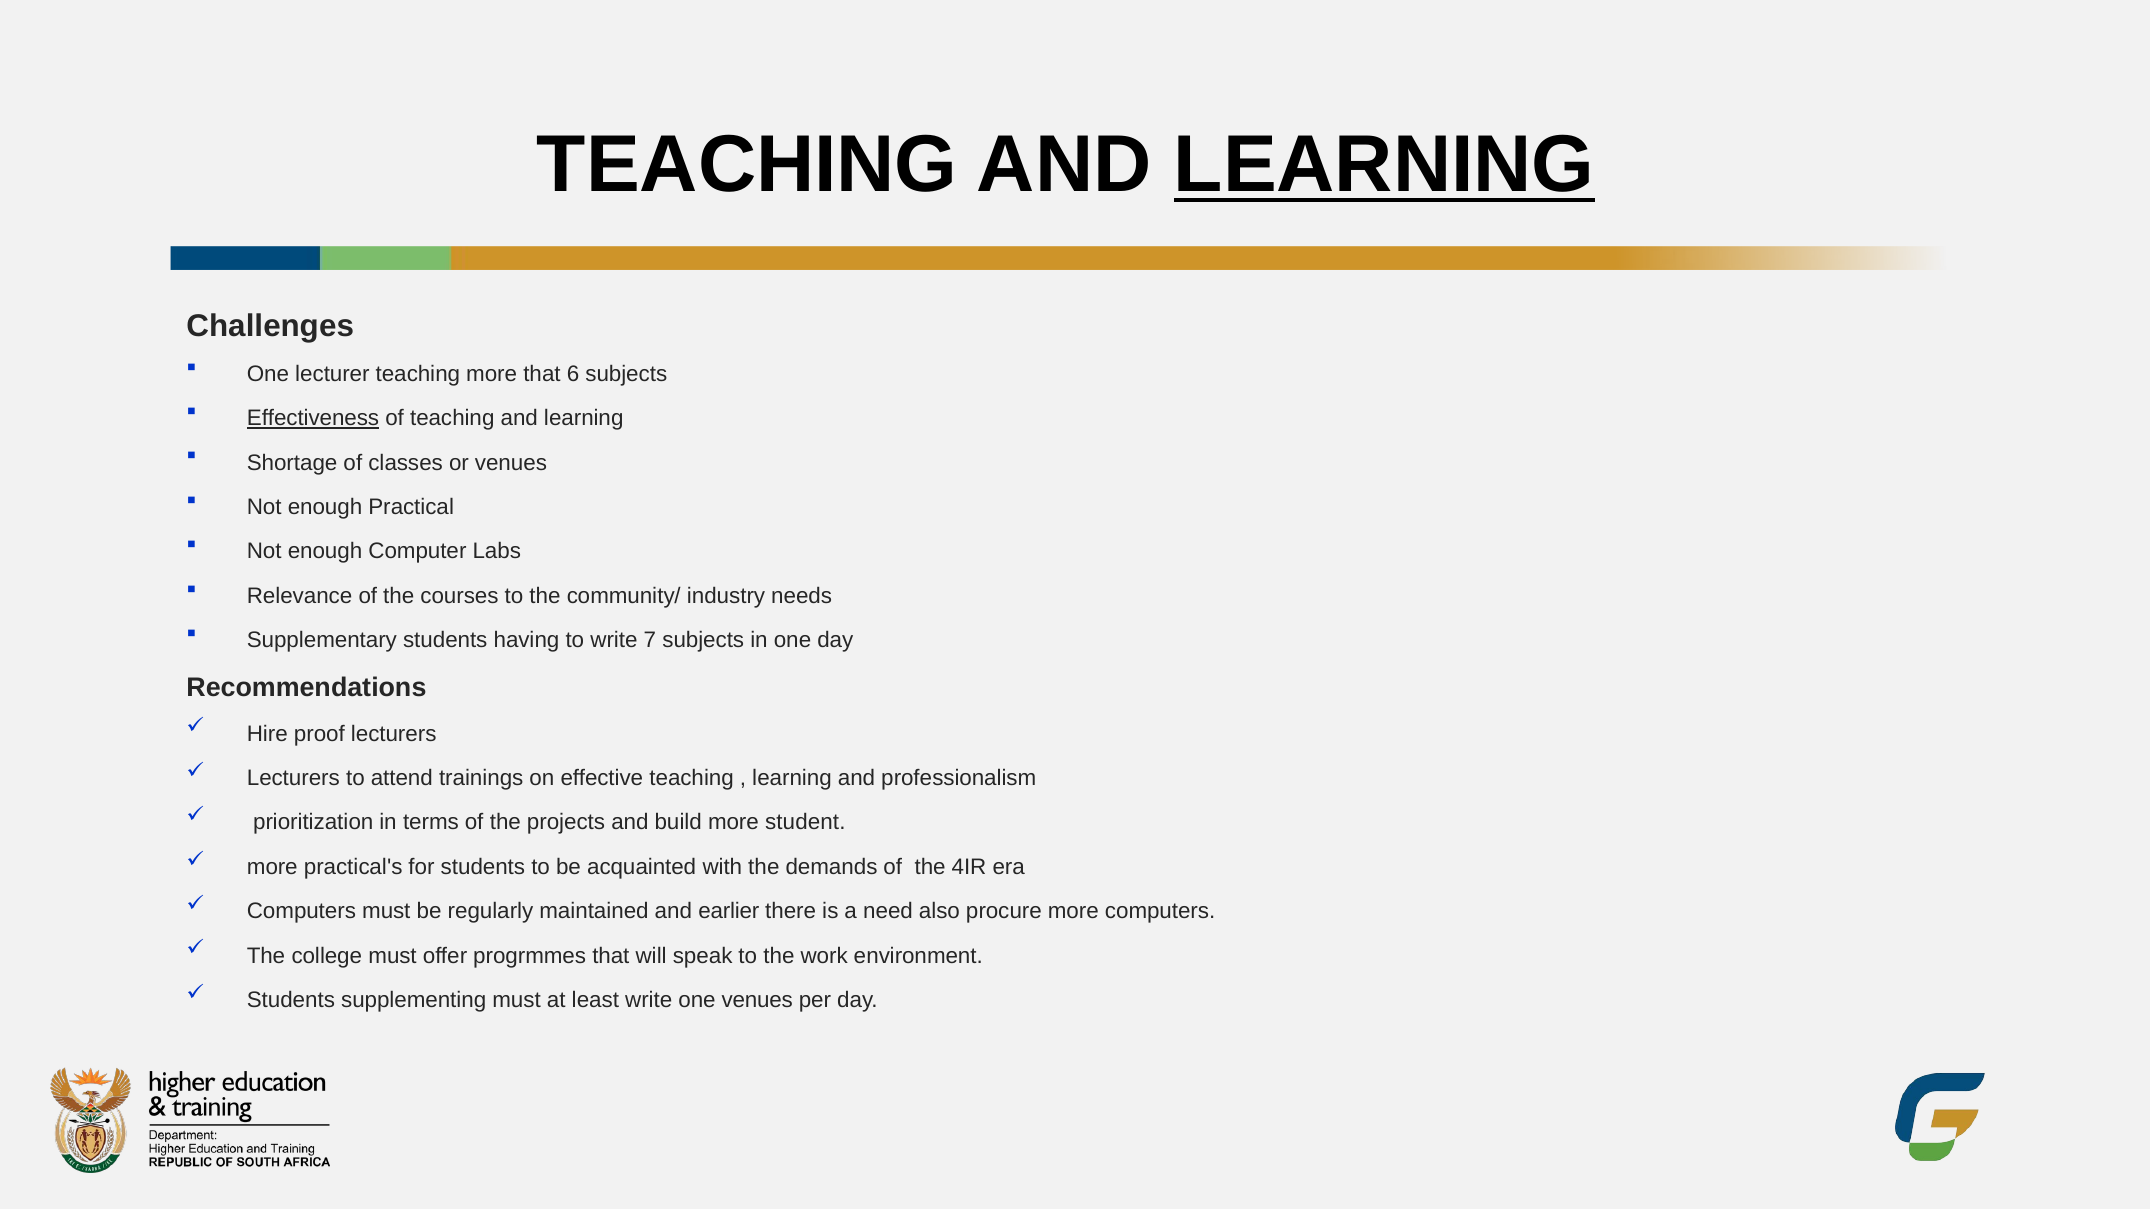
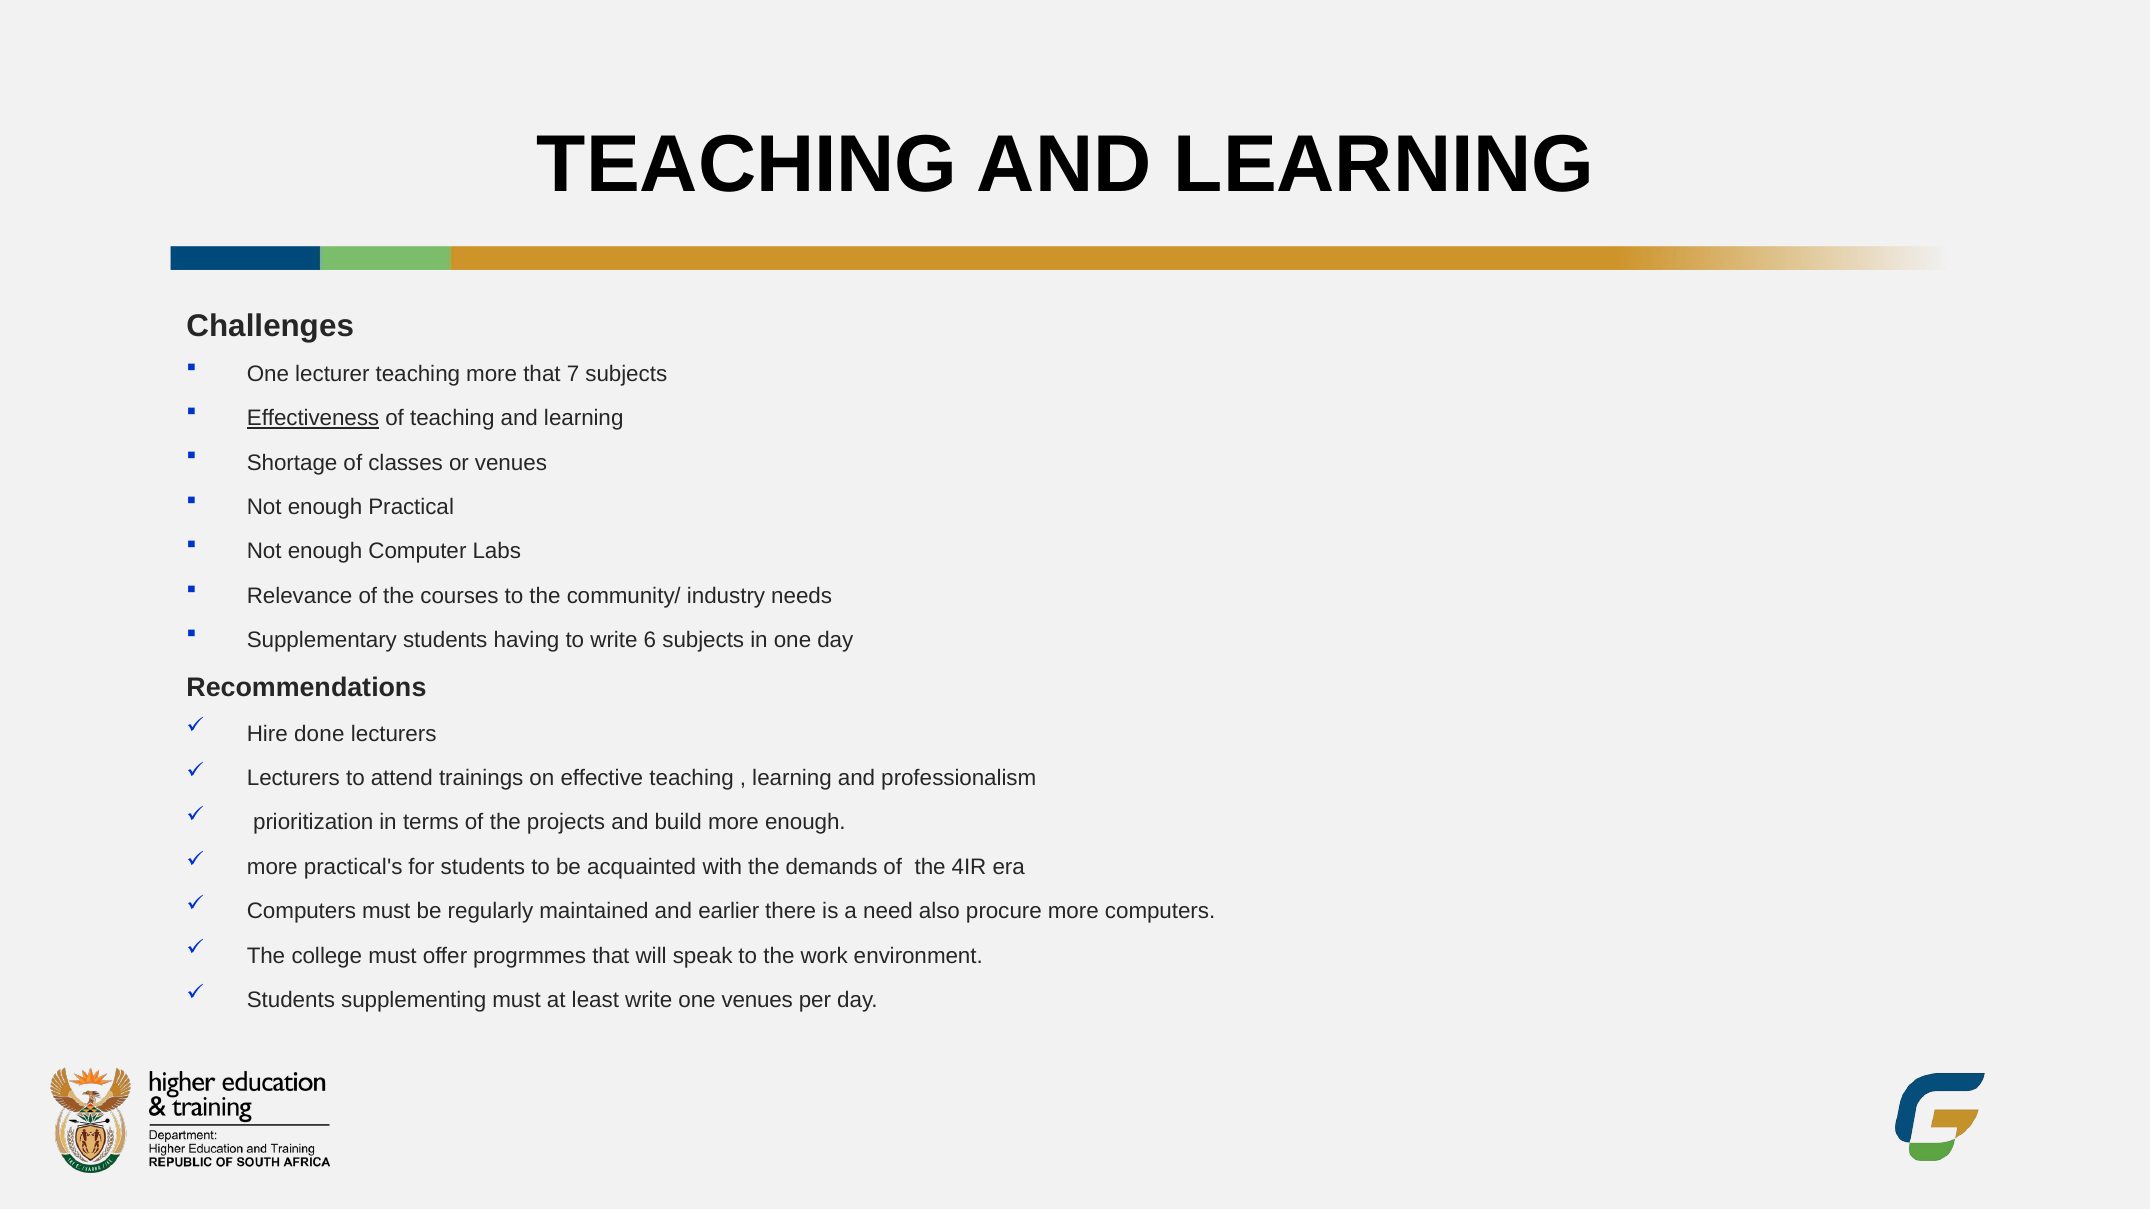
LEARNING underline: present -> none (1384, 165)
6: 6 -> 7 (573, 374)
7: 7 -> 6 (650, 641)
proof: proof -> done (319, 734)
more student: student -> enough (805, 823)
